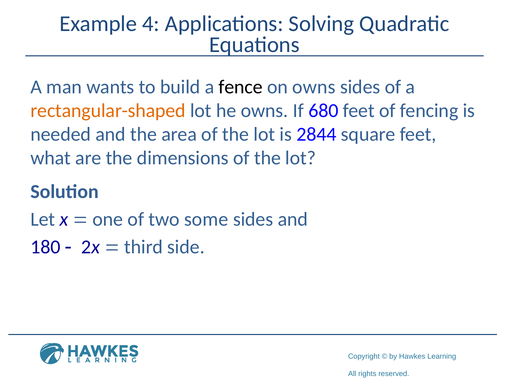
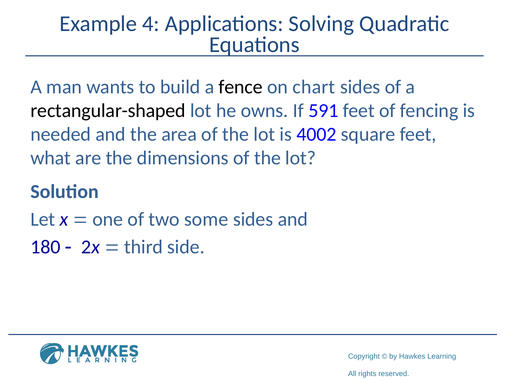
on owns: owns -> chart (314, 87)
rectangular-shaped colour: orange -> black (108, 111)
680: 680 -> 591 (323, 111)
2844: 2844 -> 4002 (316, 135)
